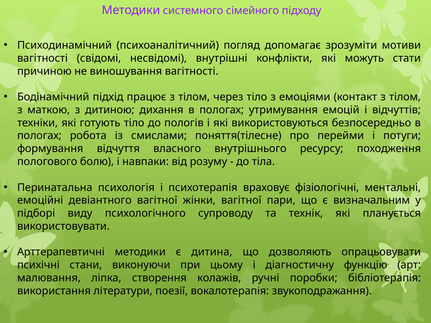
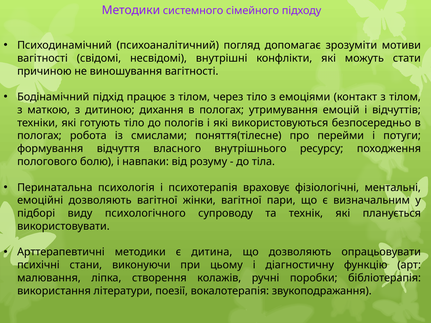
емоційні девіантного: девіантного -> дозволяють (100, 201)
